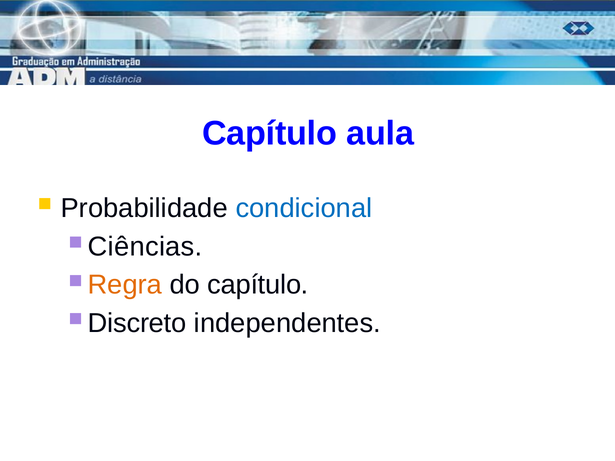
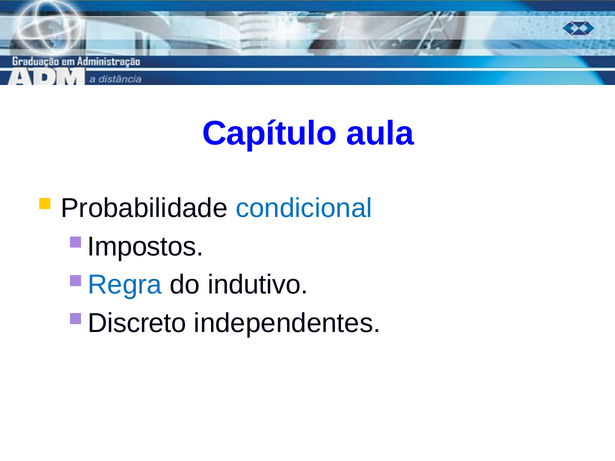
Ciências: Ciências -> Impostos (145, 247)
Regra colour: orange -> blue (125, 285)
do capítulo: capítulo -> indutivo (258, 285)
